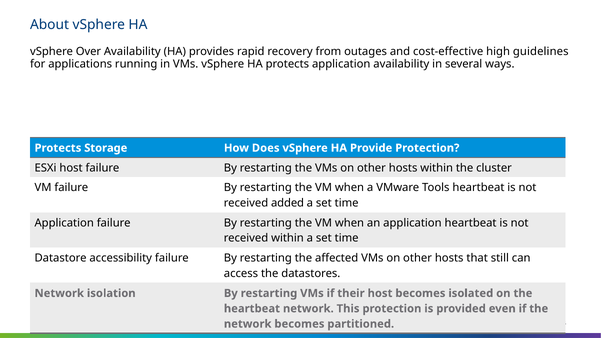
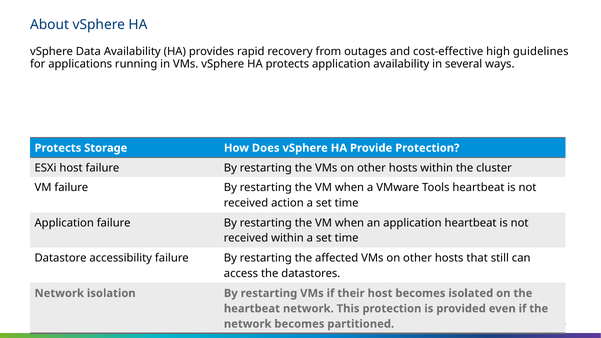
Over: Over -> Data (88, 52)
added: added -> action (287, 203)
